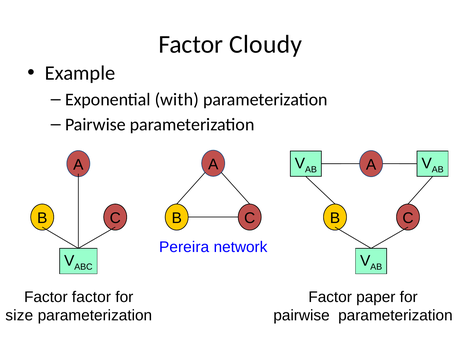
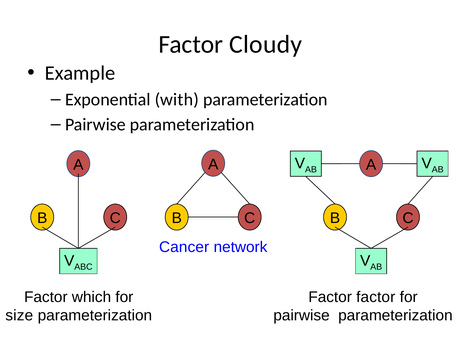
Pereira: Pereira -> Cancer (184, 247)
Factor factor: factor -> which (91, 297)
Factor paper: paper -> factor (376, 297)
